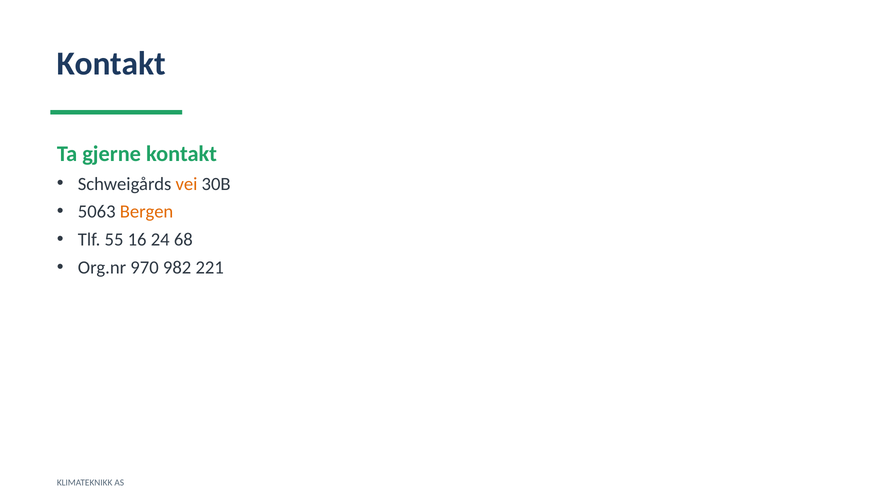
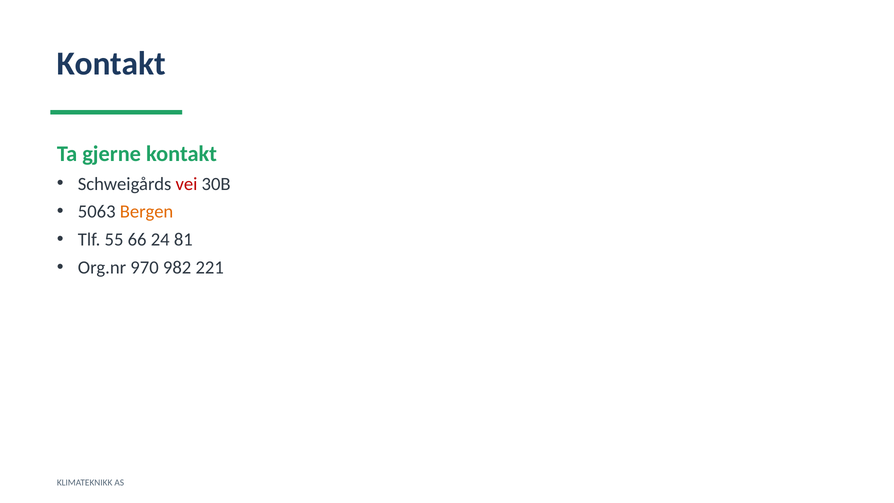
vei colour: orange -> red (187, 184)
16: 16 -> 66 (137, 240)
68: 68 -> 81 (183, 240)
